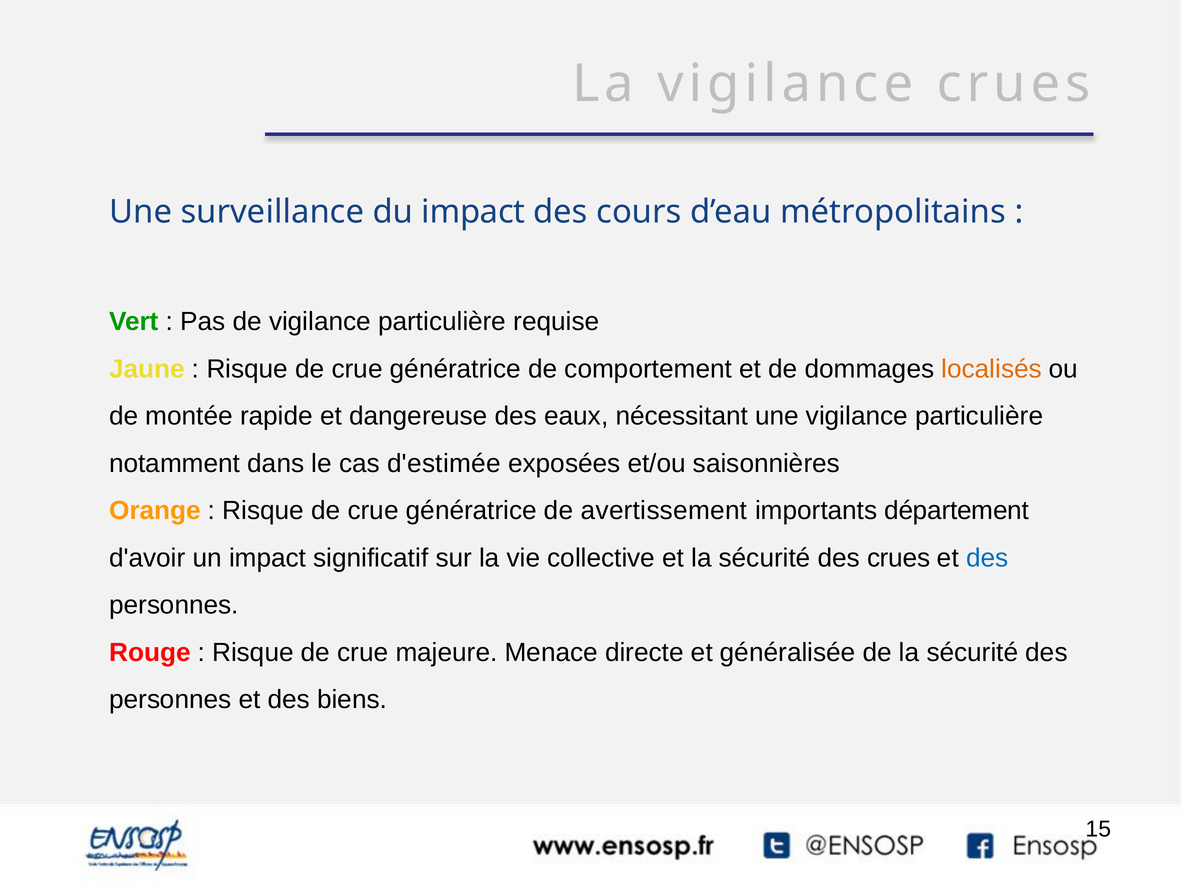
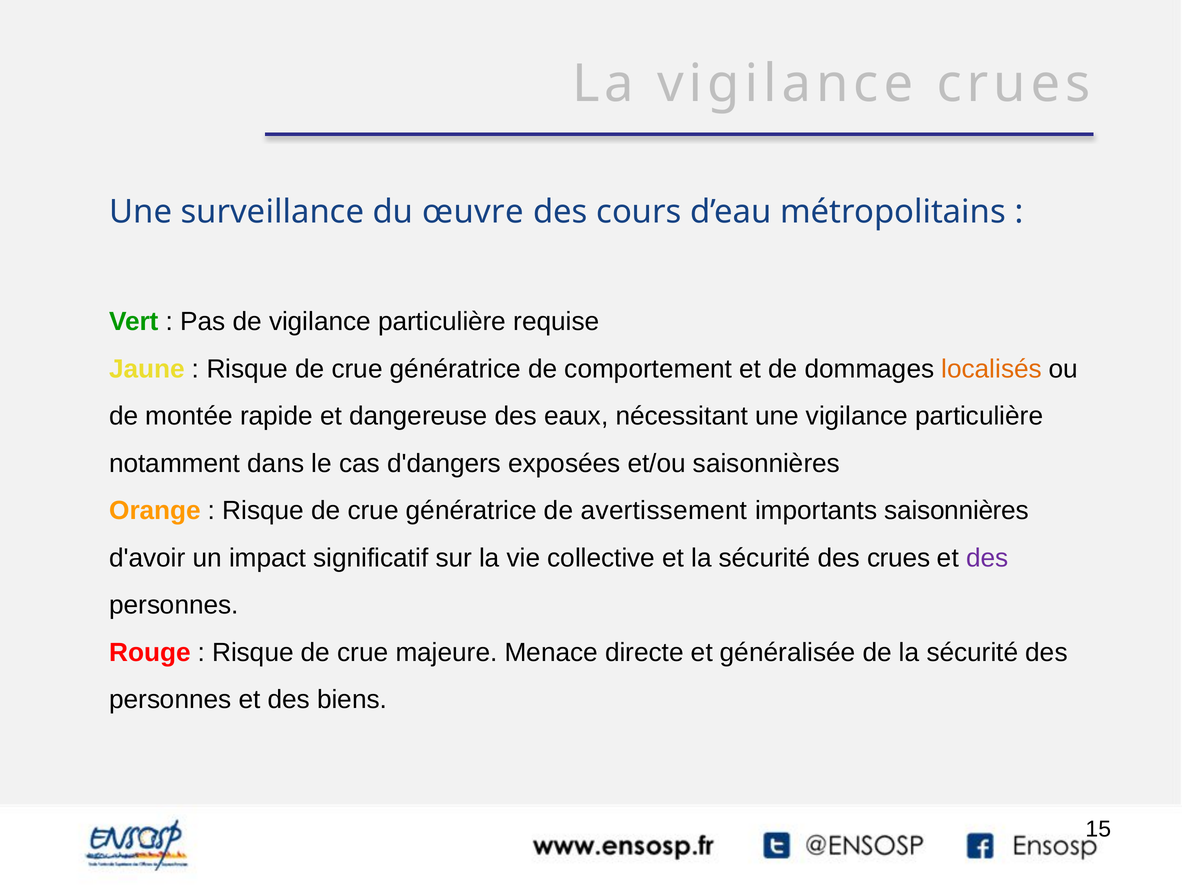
du impact: impact -> œuvre (473, 212)
d'estimée: d'estimée -> d'dangers (444, 463)
importants département: département -> saisonnières (957, 510)
des colour: blue -> purple (987, 558)
